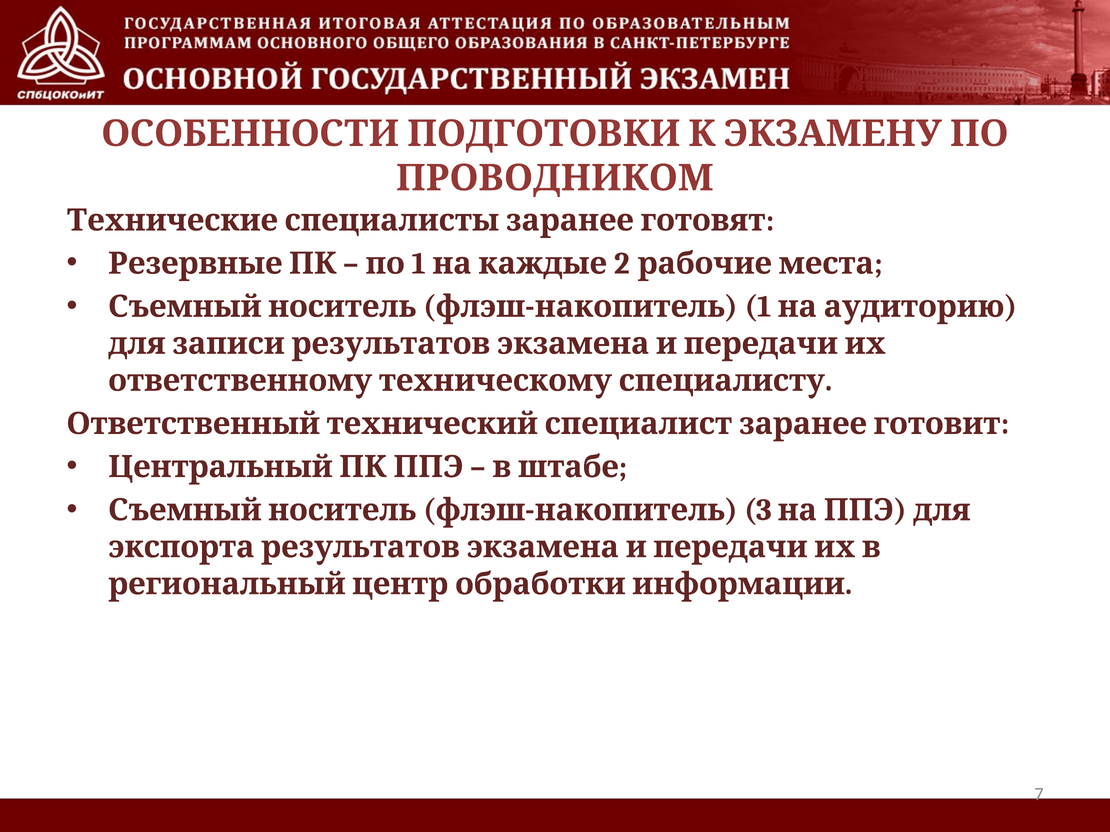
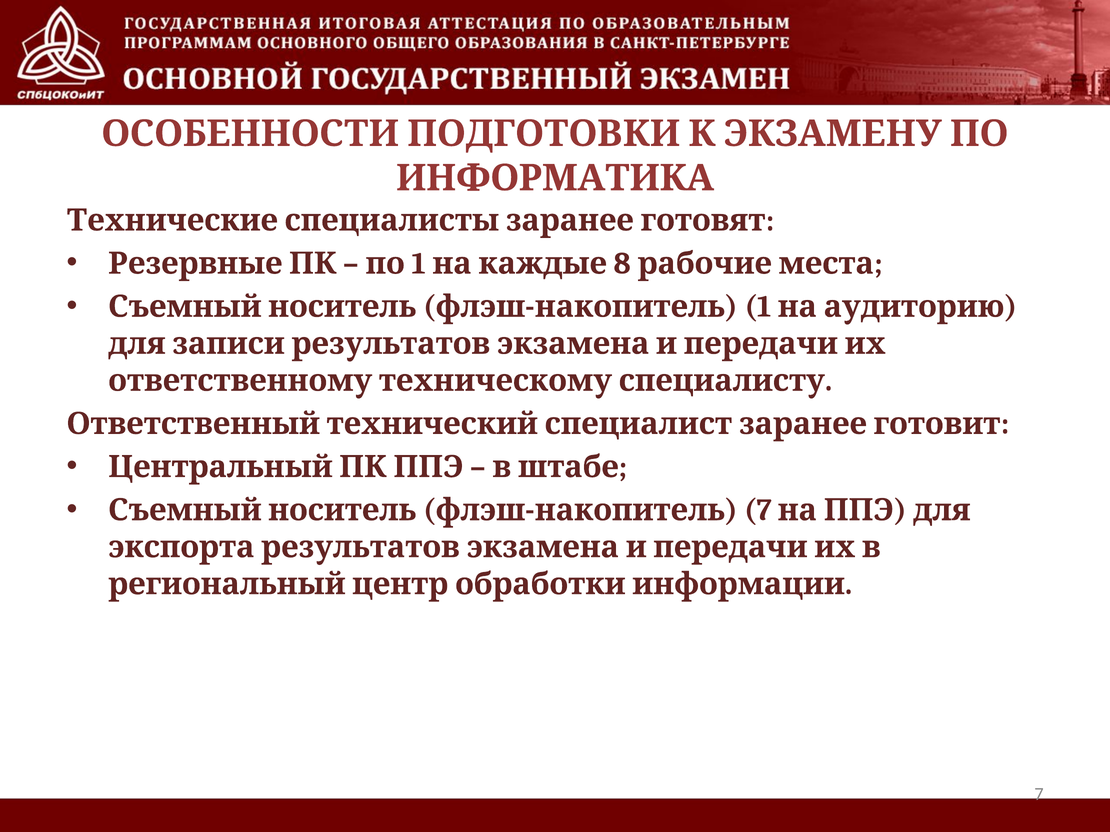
ПРОВОДНИКОМ: ПРОВОДНИКОМ -> ИНФОРМАТИКА (555, 178)
2: 2 -> 8 (622, 264)
3: 3 -> 7 (758, 510)
